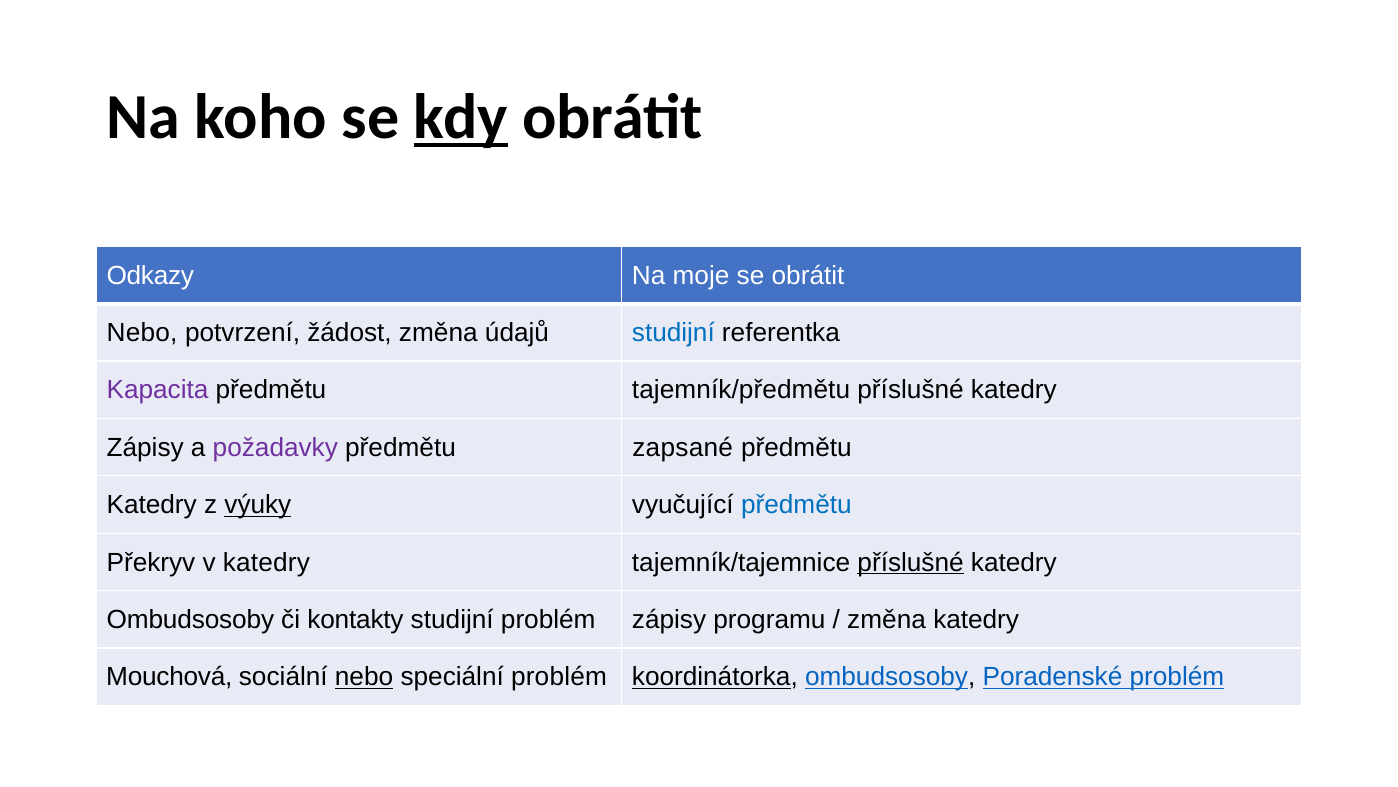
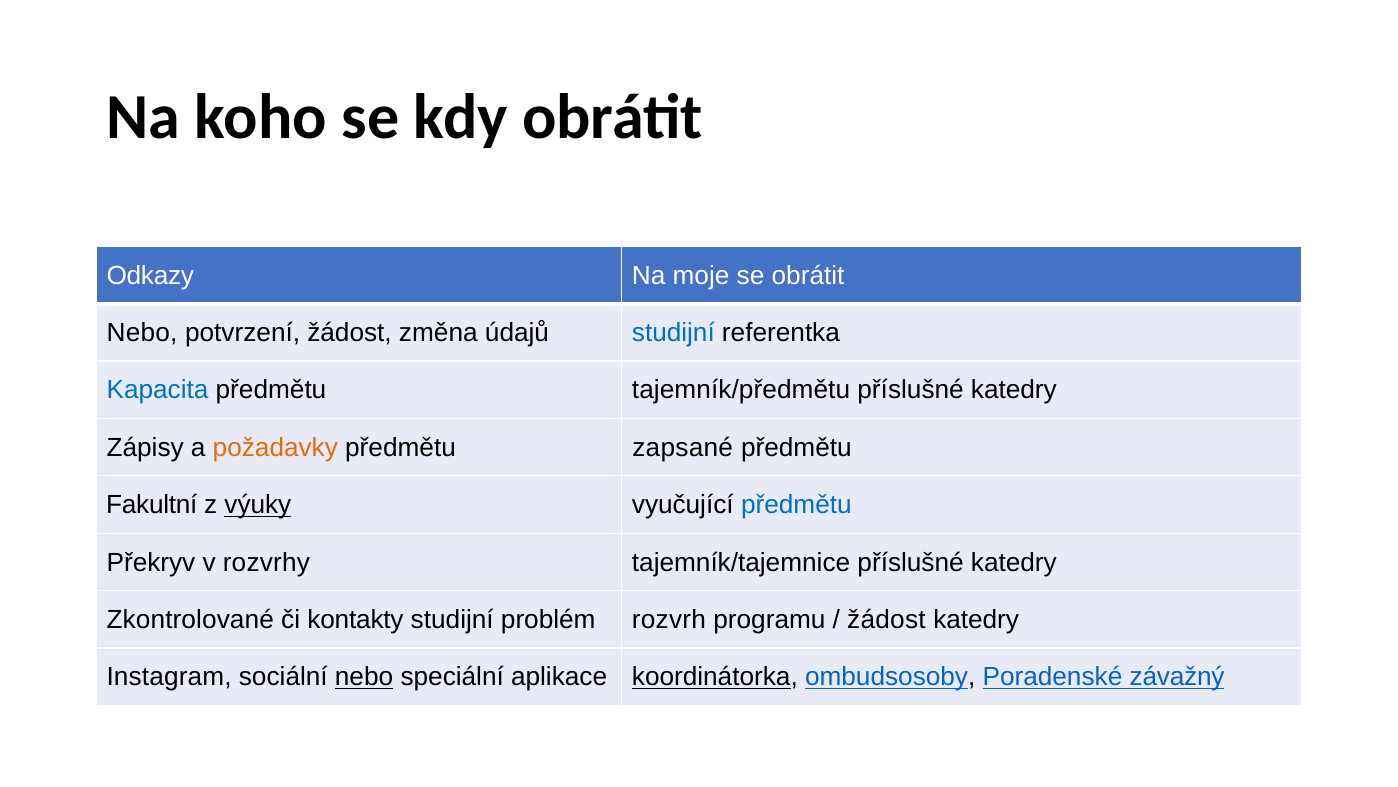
kdy underline: present -> none (461, 117)
Kapacita colour: purple -> blue (158, 390)
požadavky colour: purple -> orange (275, 447)
Katedry: Katedry -> Fakultní (152, 505)
v katedry: katedry -> rozvrhy (266, 562)
příslušné underline: present -> none (911, 562)
Ombudsosoby: Ombudsosoby -> Zkontrolované (190, 619)
problém zápisy: zápisy -> rozvrh (669, 619)
změna: změna -> žádost (886, 619)
Mouchová: Mouchová -> Instagram (169, 677)
speciální problém: problém -> aplikace (559, 677)
Poradenské problém: problém -> závažný (1177, 677)
